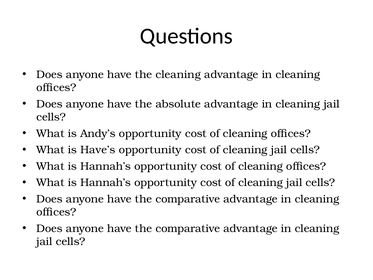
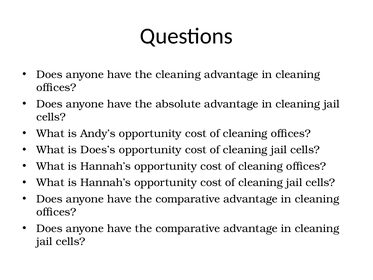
Have’s: Have’s -> Does’s (98, 150)
